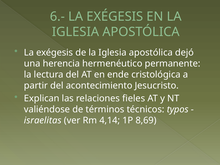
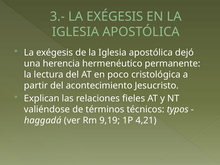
6.-: 6.- -> 3.- (57, 16)
ende: ende -> poco (118, 75)
israelitas: israelitas -> haggadá (43, 120)
4,14: 4,14 -> 9,19 (110, 120)
8,69: 8,69 -> 4,21 (146, 120)
